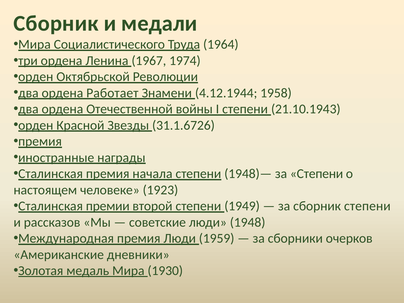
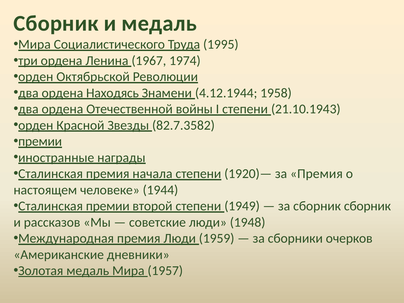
и медали: медали -> медаль (159, 24)
1964: 1964 -> 1995 (221, 44)
Работает: Работает -> Находясь (113, 93)
31.1.6726: 31.1.6726 -> 82.7.3582 (183, 125)
премия: премия -> премии (40, 141)
1948)—: 1948)— -> 1920)— (248, 174)
за Степени: Степени -> Премия (316, 174)
1923: 1923 -> 1944 (160, 190)
сборник степени: степени -> сборник (367, 206)
1930: 1930 -> 1957 (165, 271)
